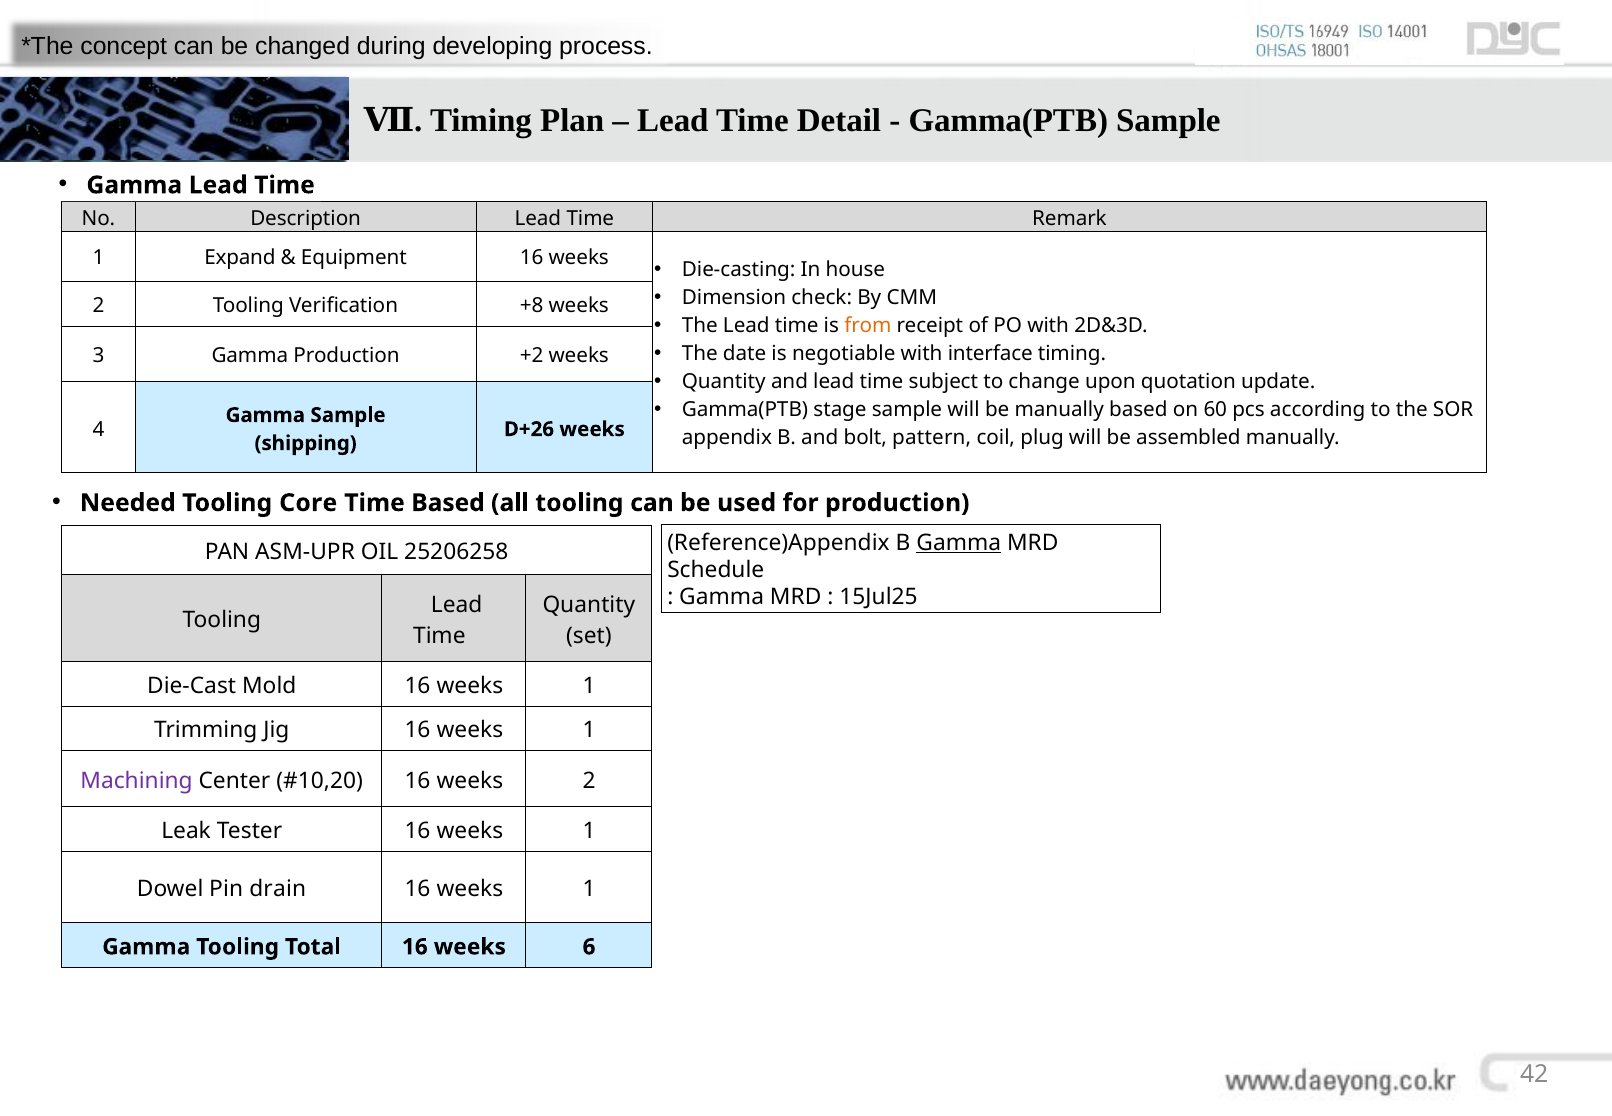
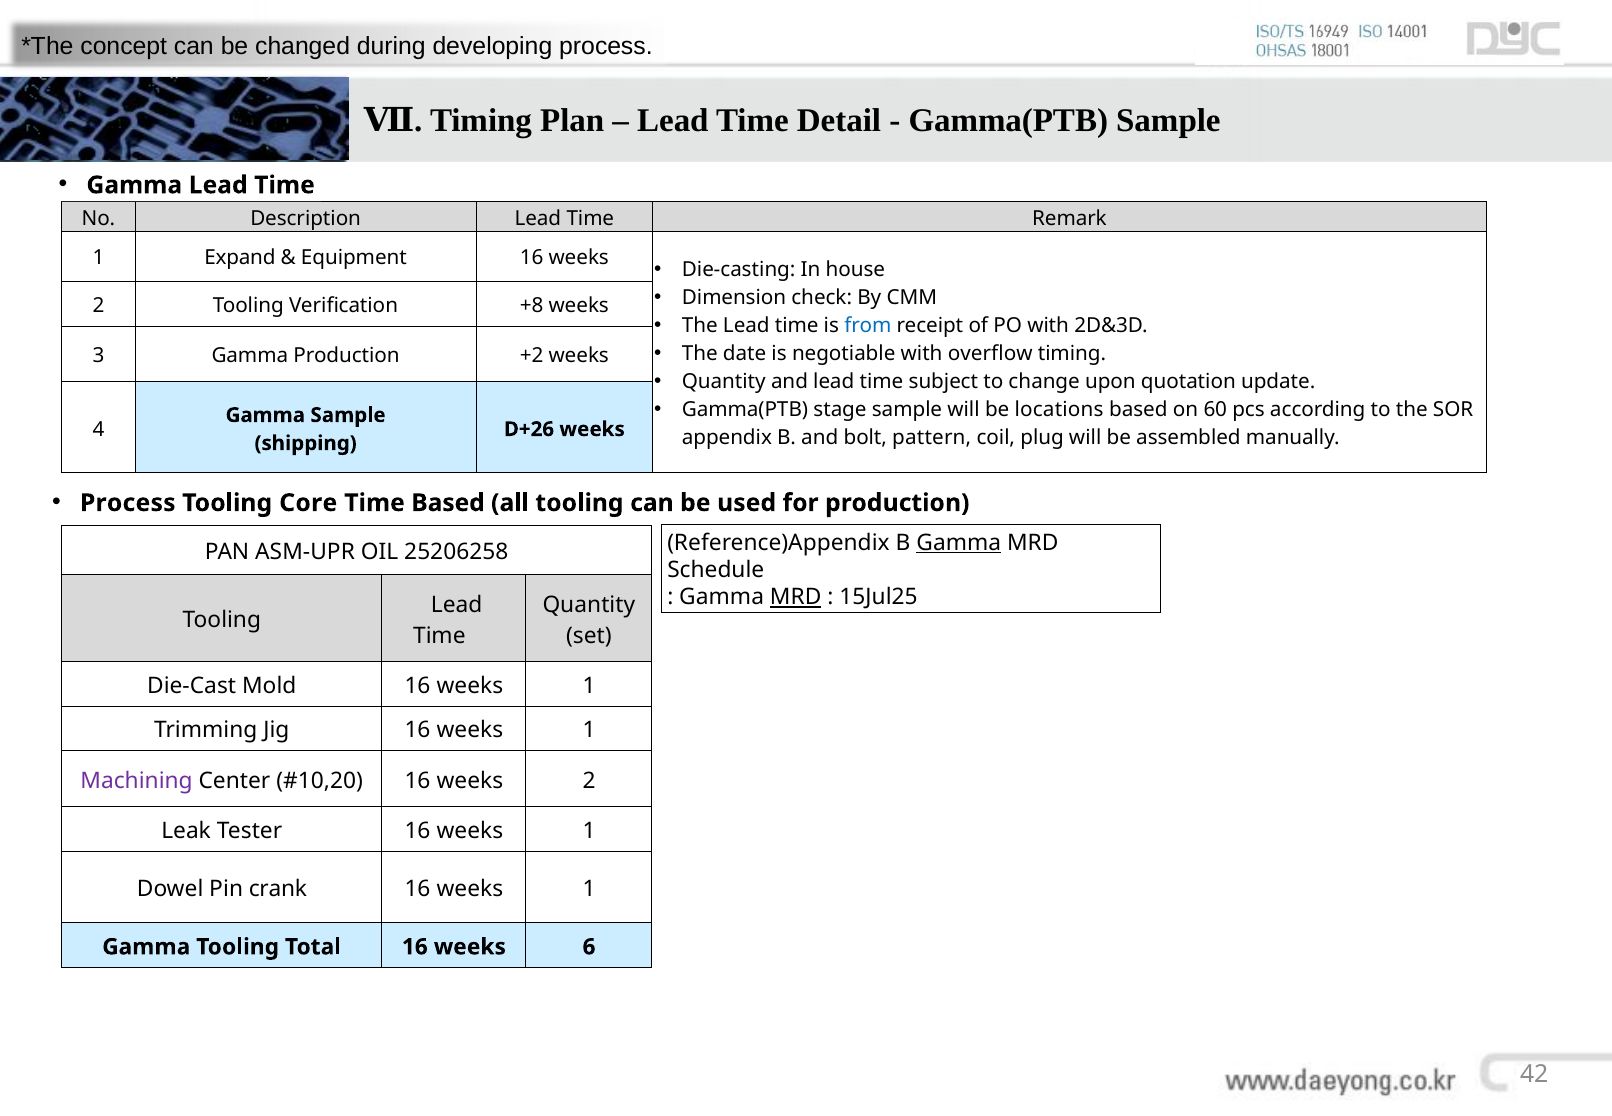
from colour: orange -> blue (868, 326)
interface: interface -> overflow (990, 354)
be manually: manually -> locations (1059, 410)
Needed: Needed -> Process (128, 503)
MRD underline: none -> present (796, 597)
drain: drain -> crank (278, 889)
